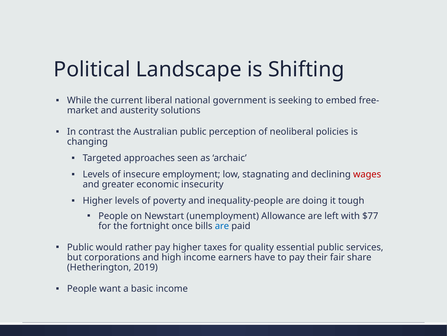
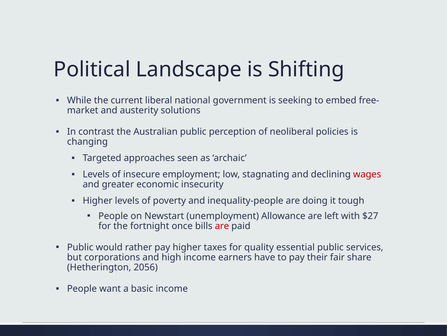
$77: $77 -> $27 (370, 215)
are colour: blue -> red (222, 226)
2019: 2019 -> 2056 (146, 267)
